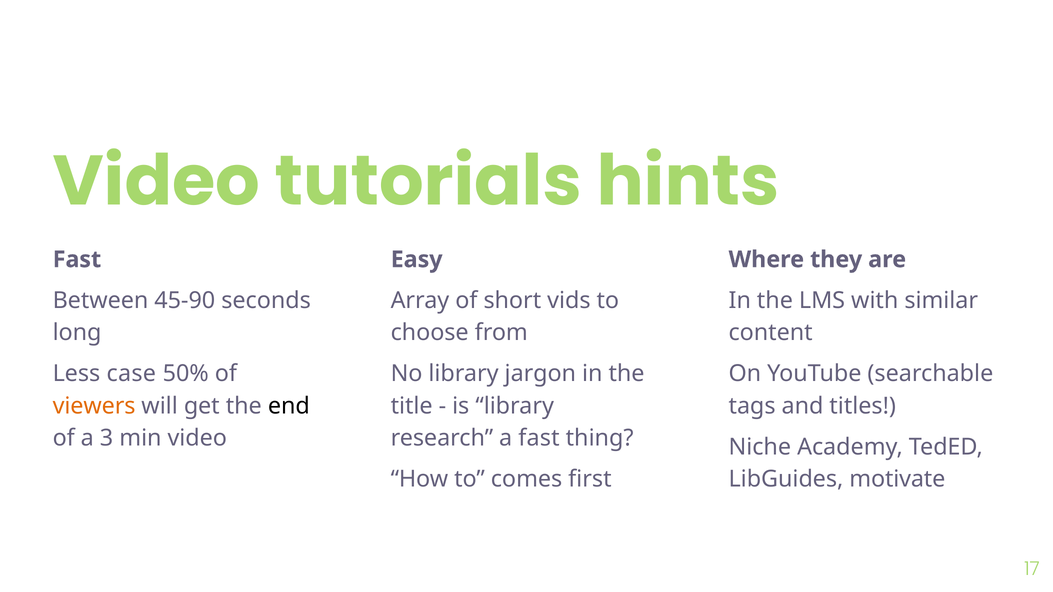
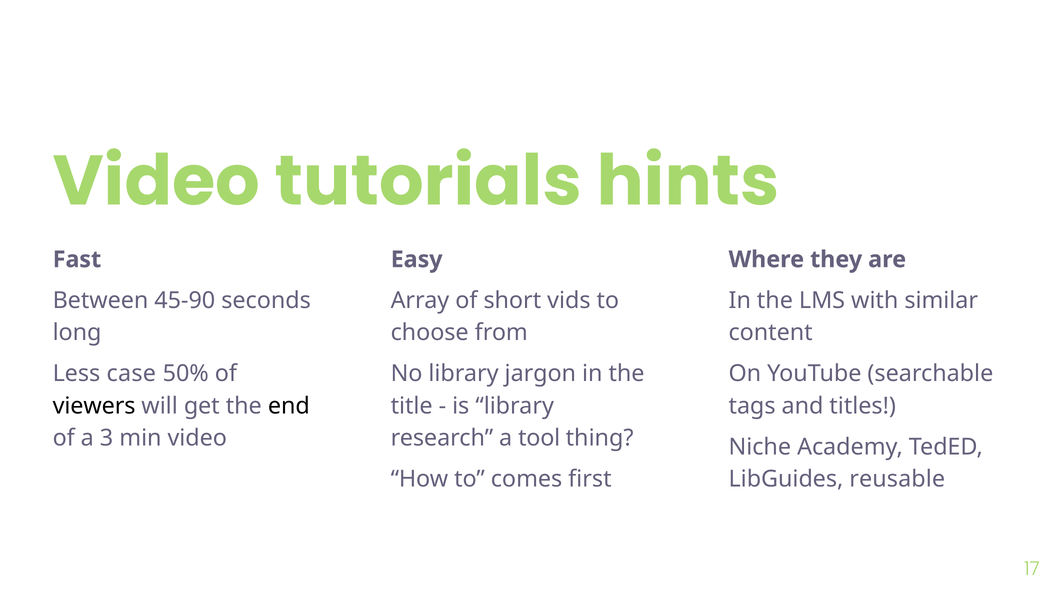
viewers colour: orange -> black (94, 406)
a fast: fast -> tool (539, 438)
motivate: motivate -> reusable (897, 480)
